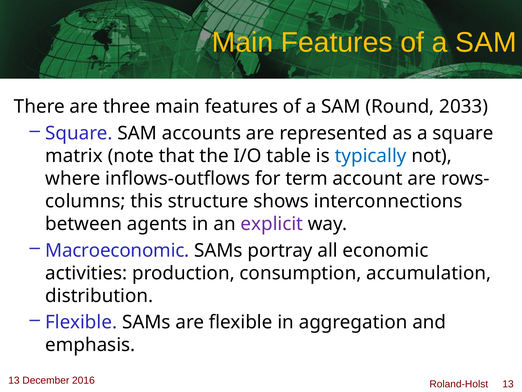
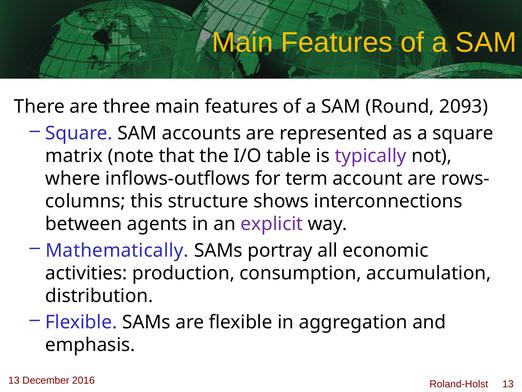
2033: 2033 -> 2093 (464, 107)
typically colour: blue -> purple (371, 156)
Macroeconomic: Macroeconomic -> Mathematically (117, 250)
